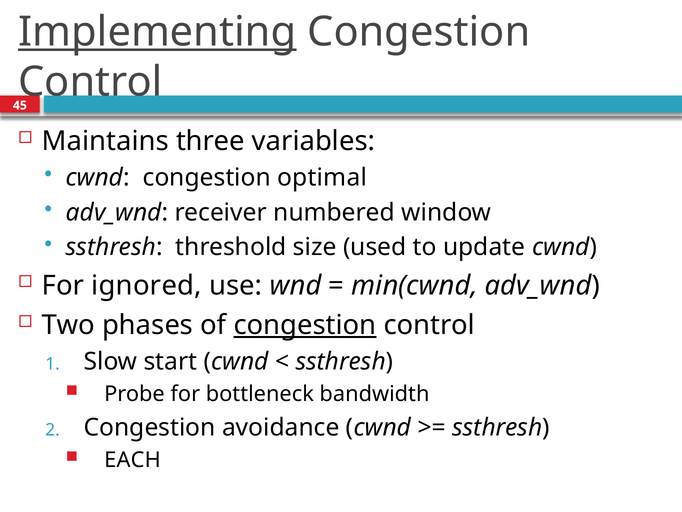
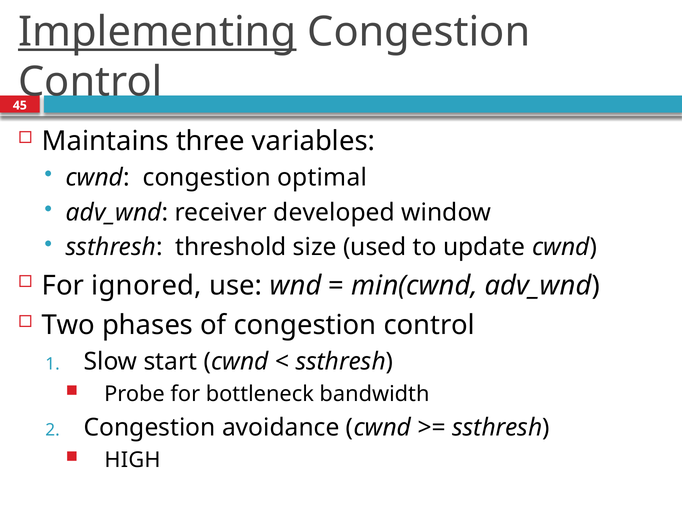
numbered: numbered -> developed (334, 212)
congestion underline: present -> none (305, 325)
EACH: EACH -> HIGH (133, 459)
